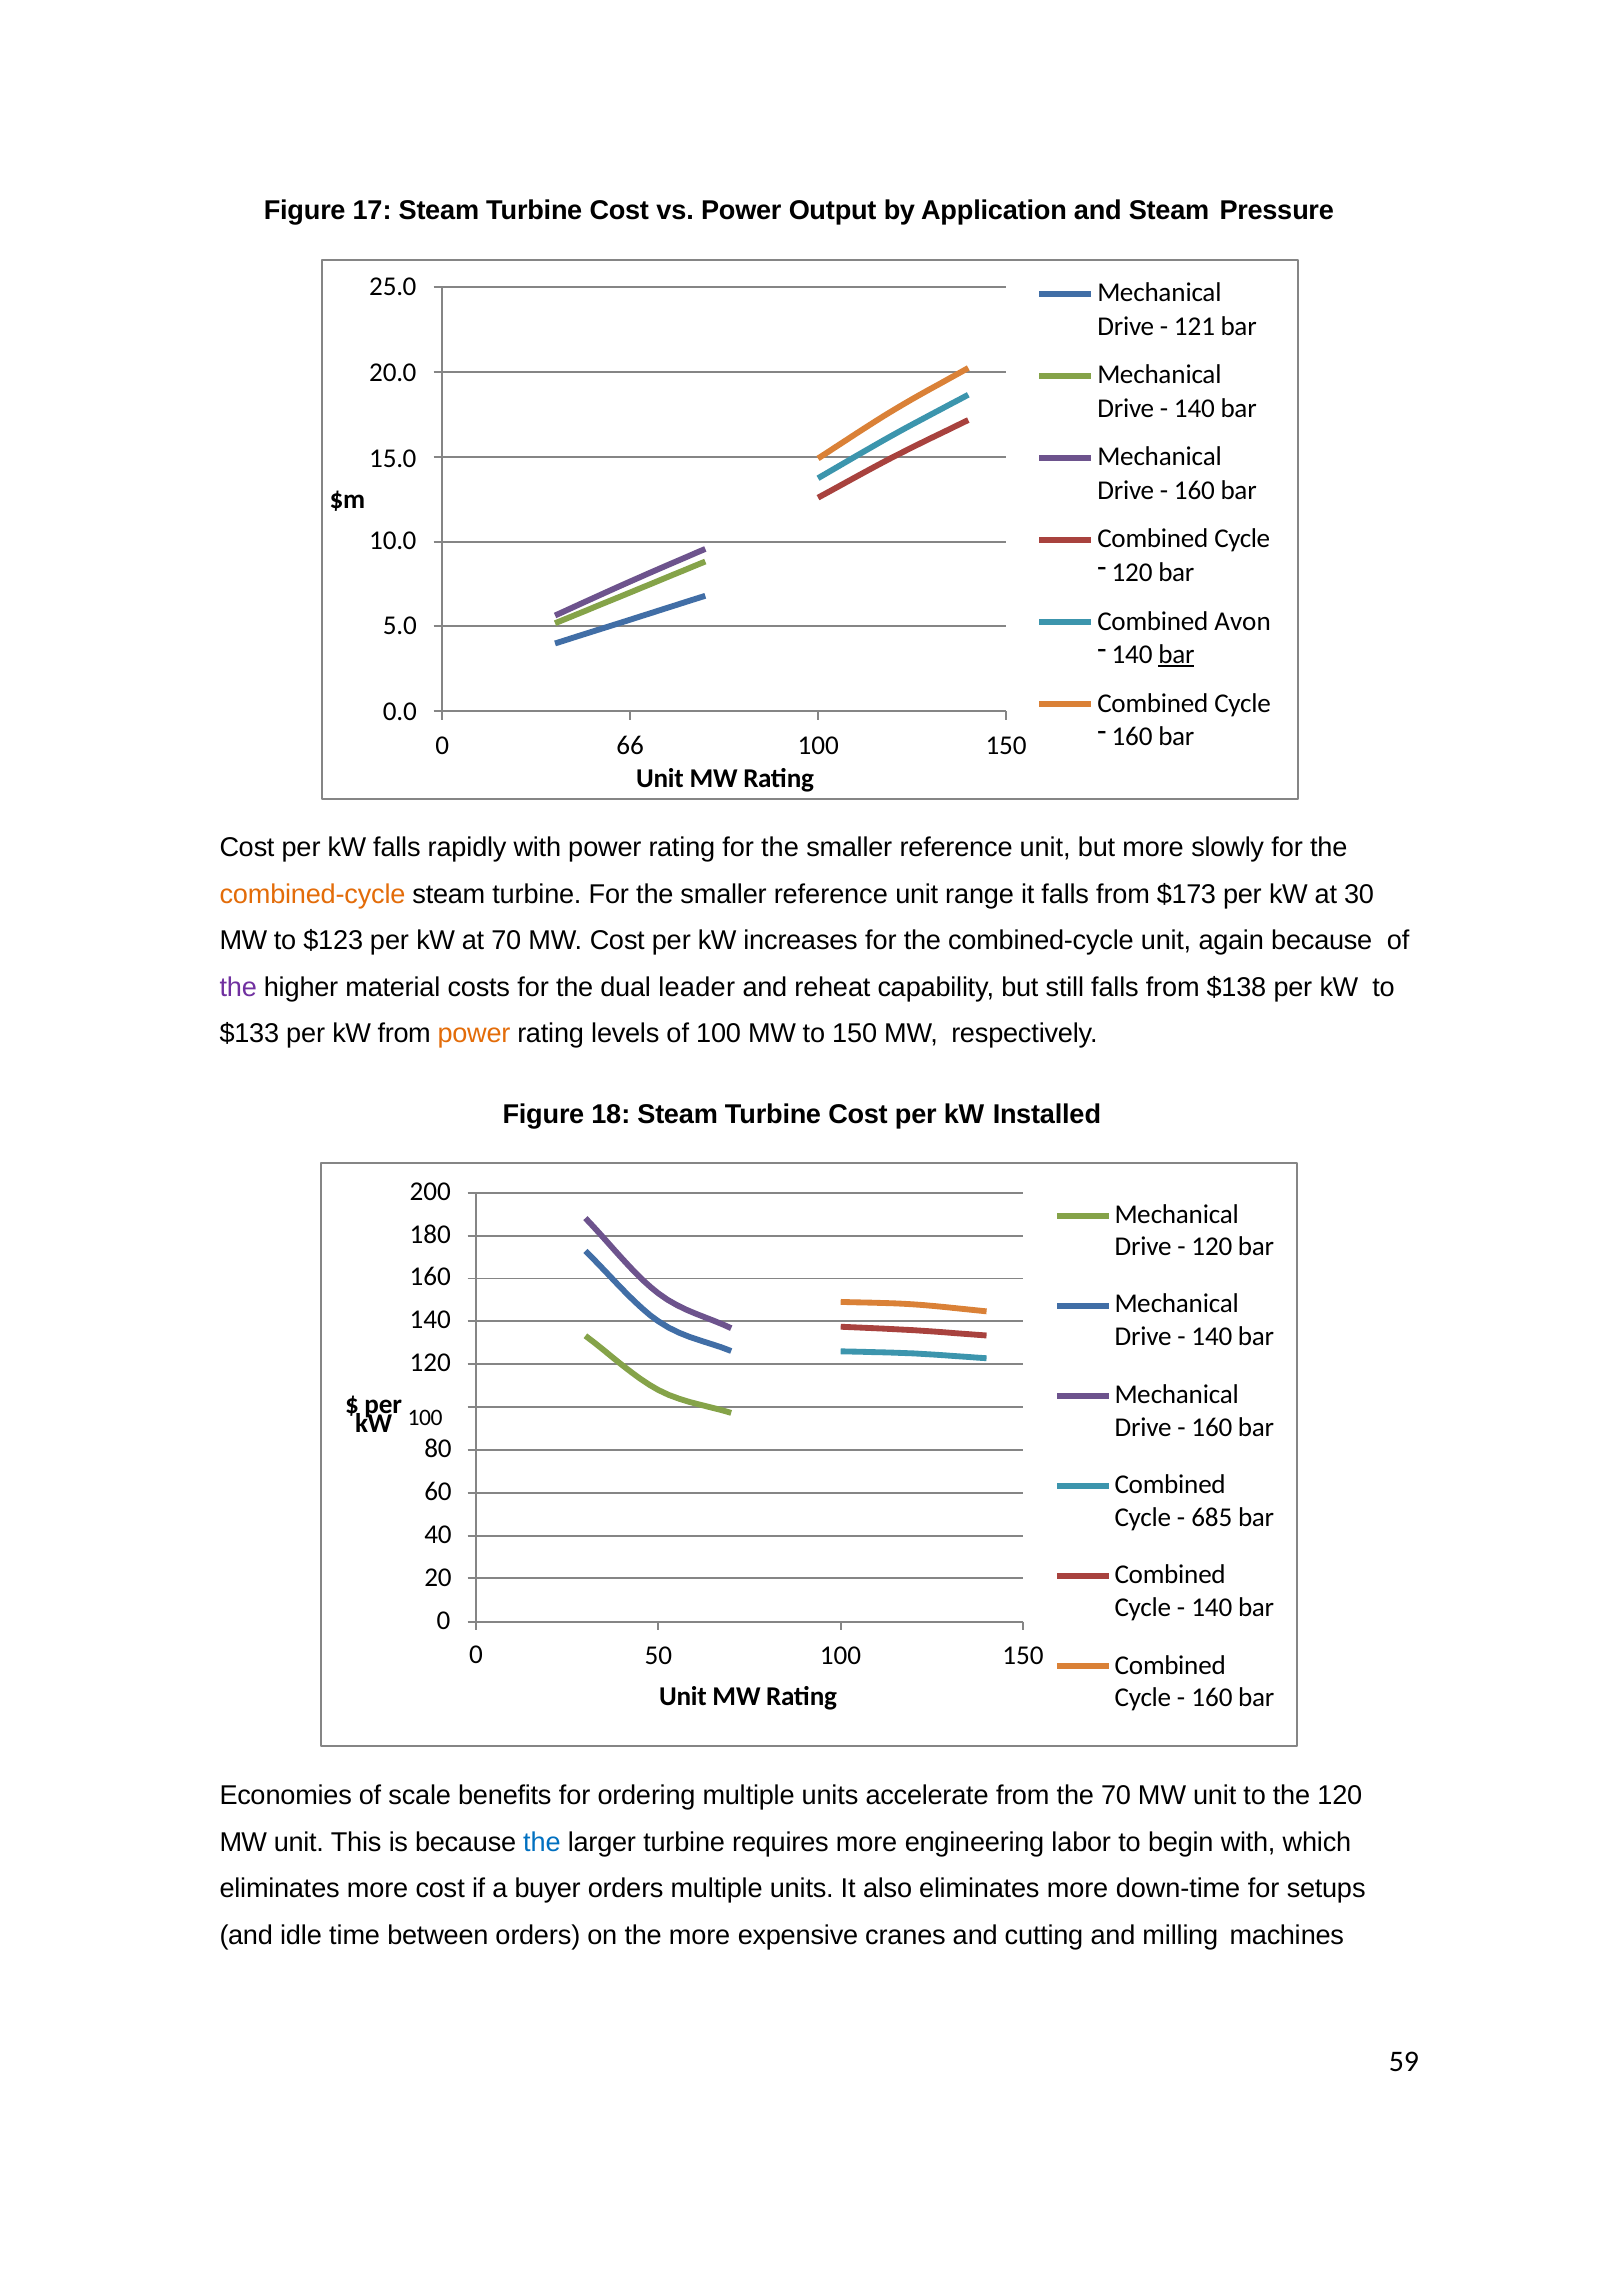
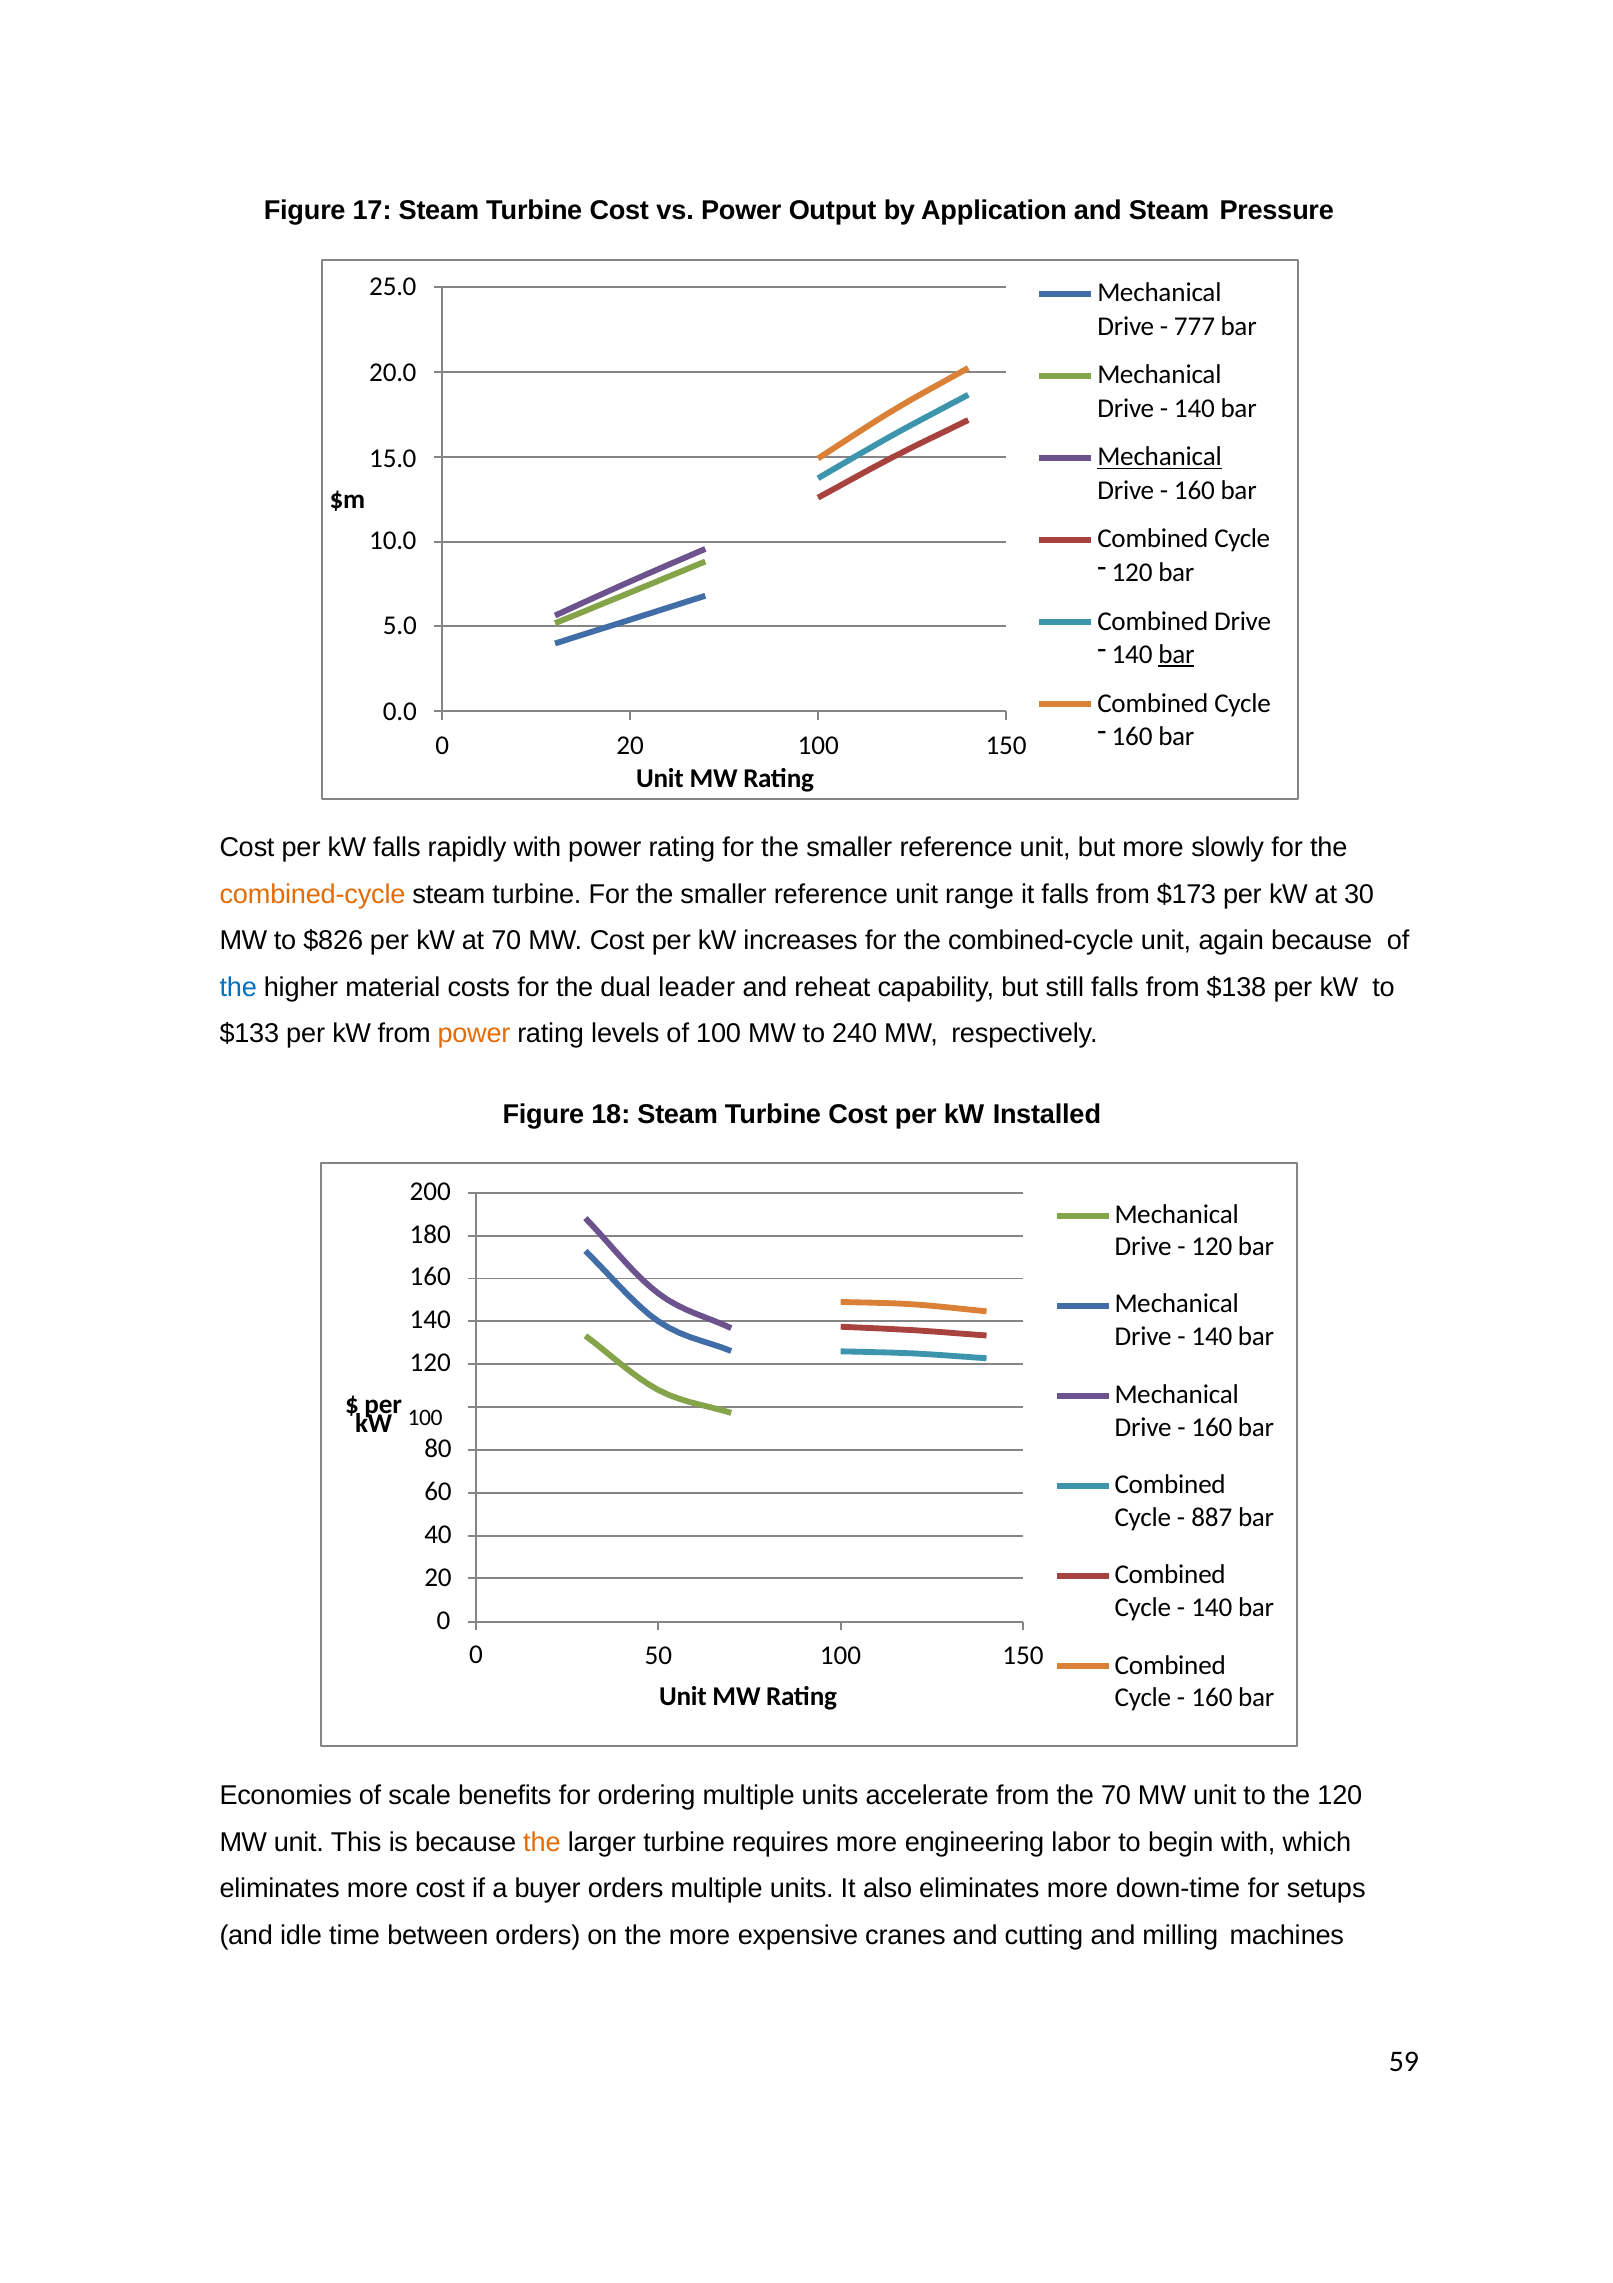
121: 121 -> 777 (1194, 326)
Mechanical underline: none -> present (1160, 457)
Combined Avon: Avon -> Drive (1243, 621)
0 66: 66 -> 20 (630, 745)
$123: $123 -> $826 (333, 941)
the colour: purple -> blue (238, 987)
to 150: 150 -> 240 (855, 1034)
685: 685 -> 887 (1212, 1517)
the colour: blue -> orange (542, 1842)
